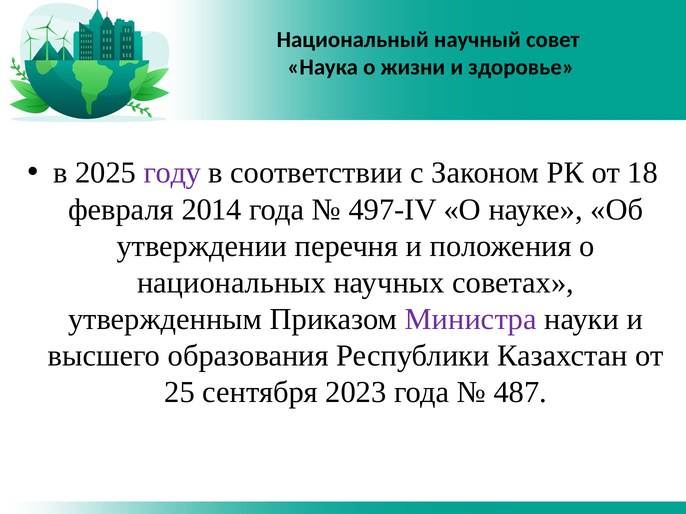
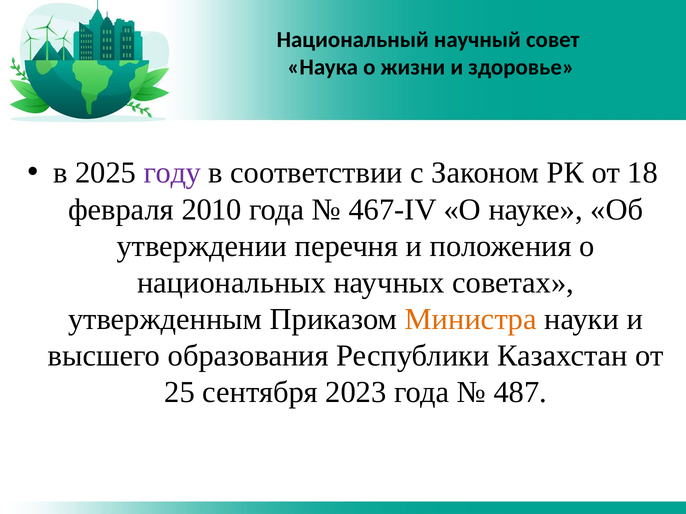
2014: 2014 -> 2010 (212, 210)
497-IV: 497-IV -> 467-IV (393, 210)
Министра colour: purple -> orange (471, 319)
